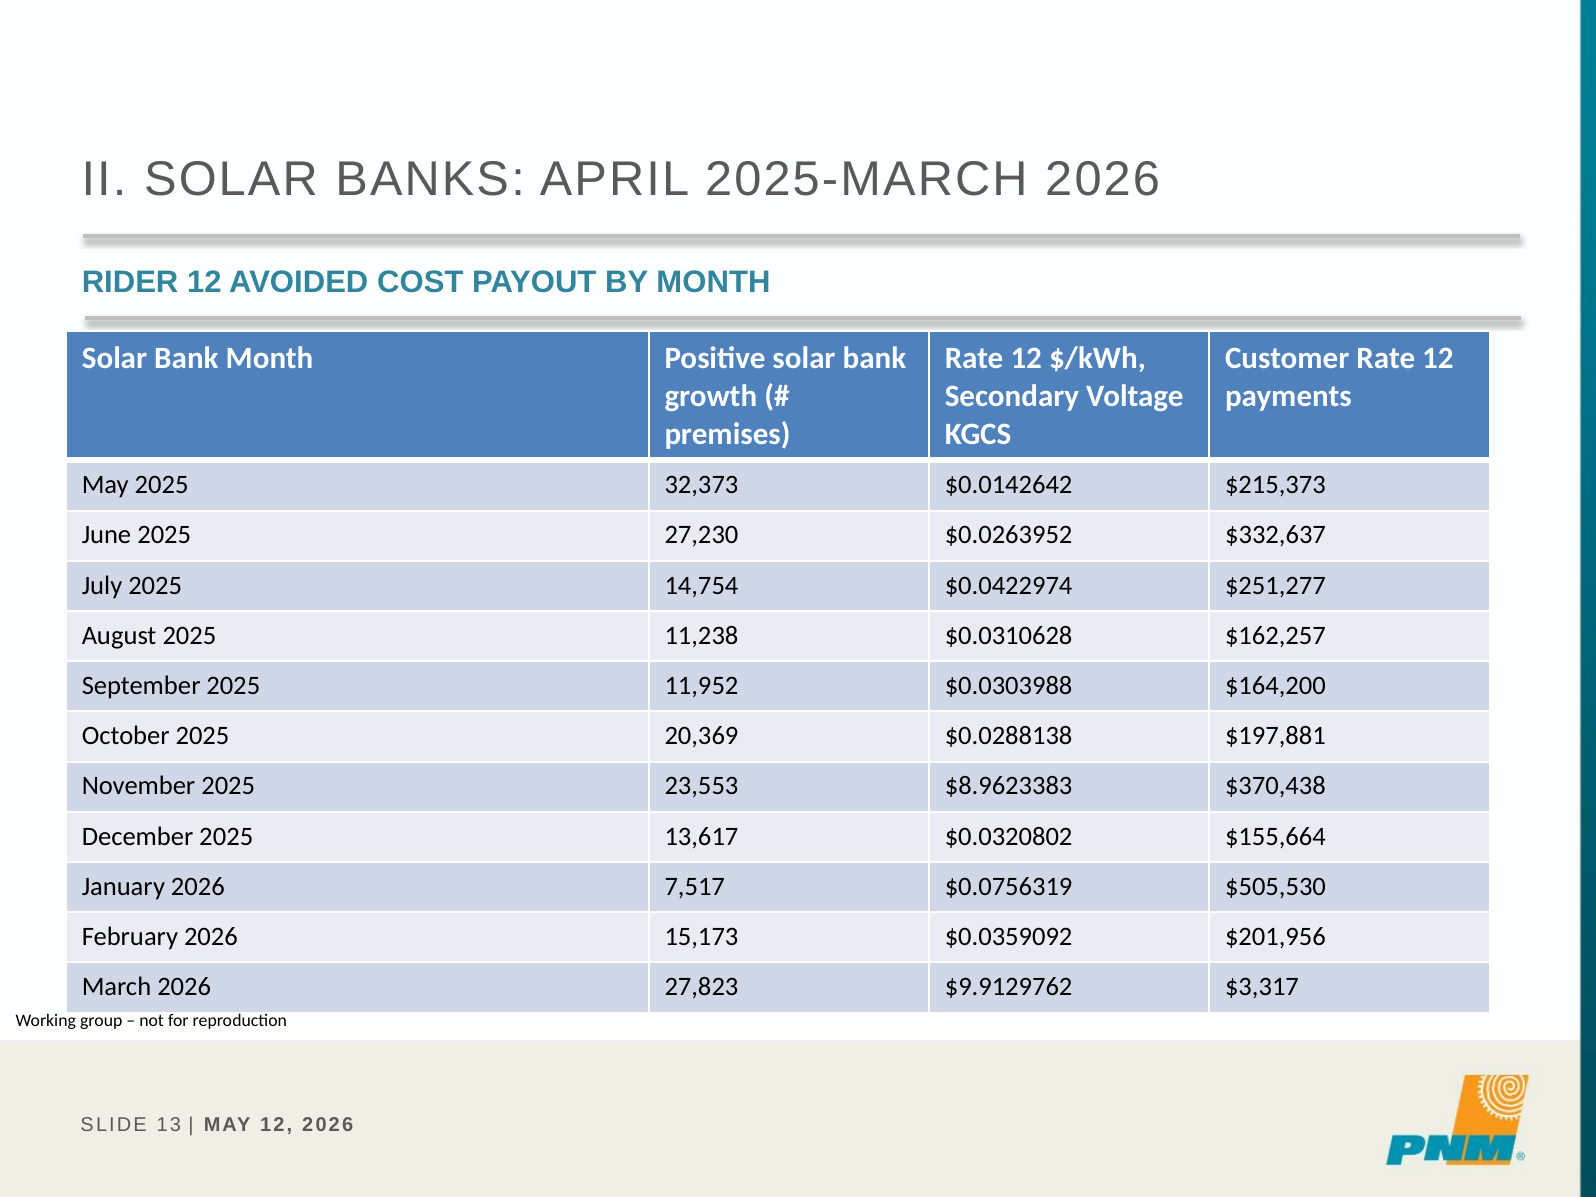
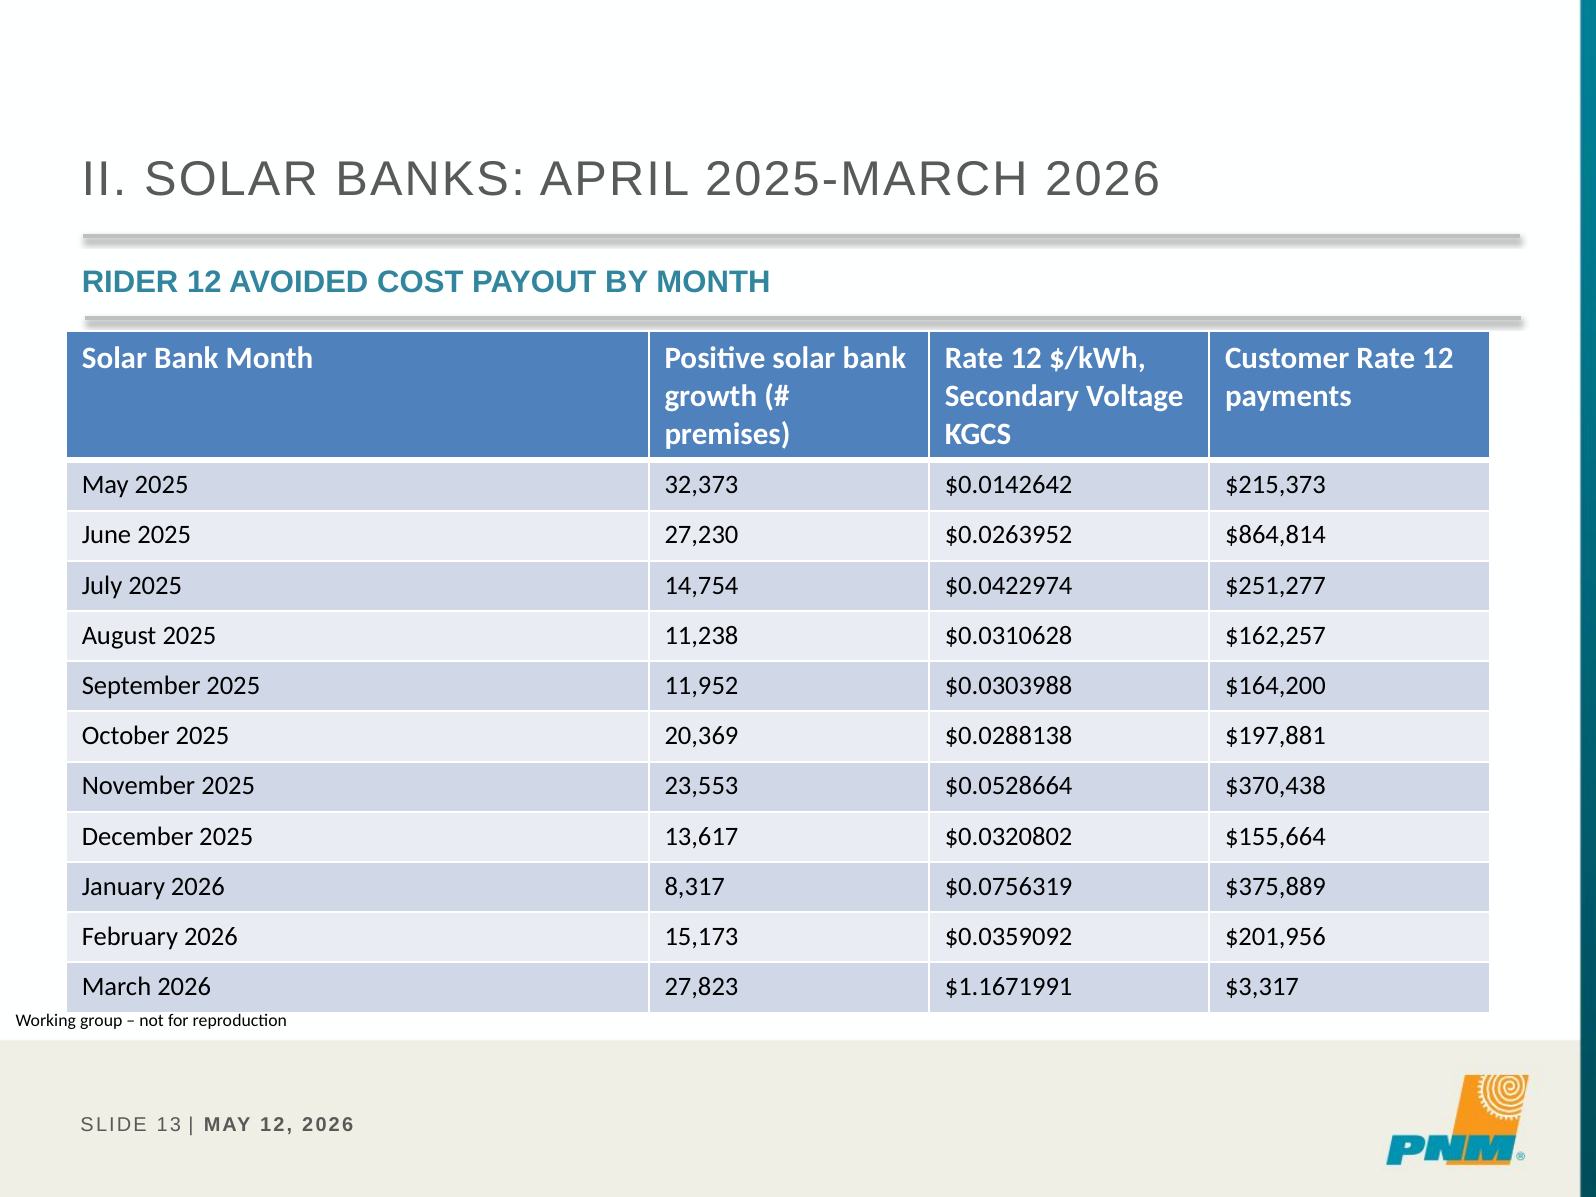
$332,637: $332,637 -> $864,814 (1276, 535)
$8.9623383: $8.9623383 -> $0.0528664 (1009, 786)
7,517: 7,517 -> 8,317 (695, 886)
$505,530: $505,530 -> $375,889 (1276, 886)
$9.9129762: $9.9129762 -> $1.1671991 (1009, 987)
